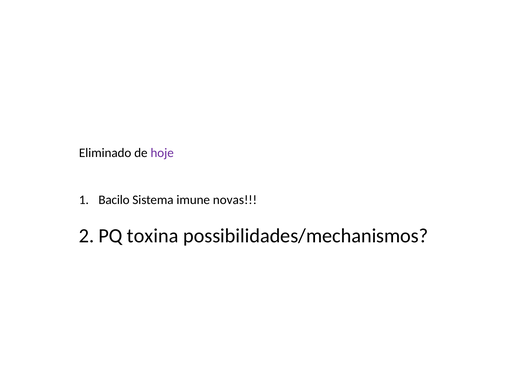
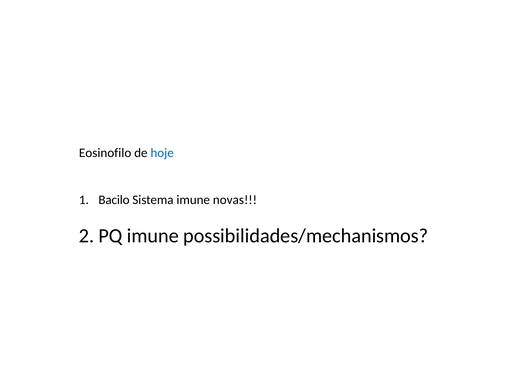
Eliminado: Eliminado -> Eosinofilo (105, 153)
hoje colour: purple -> blue (162, 153)
toxina: toxina -> imune (153, 236)
